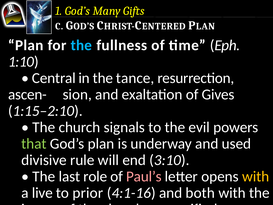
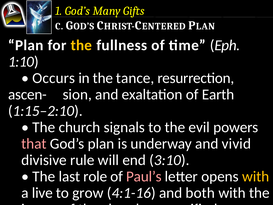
the colour: light blue -> yellow (81, 45)
Central: Central -> Occurs (54, 78)
Gives: Gives -> Earth (218, 94)
that colour: light green -> pink (34, 144)
used: used -> vivid (236, 144)
prior: prior -> grow (88, 193)
